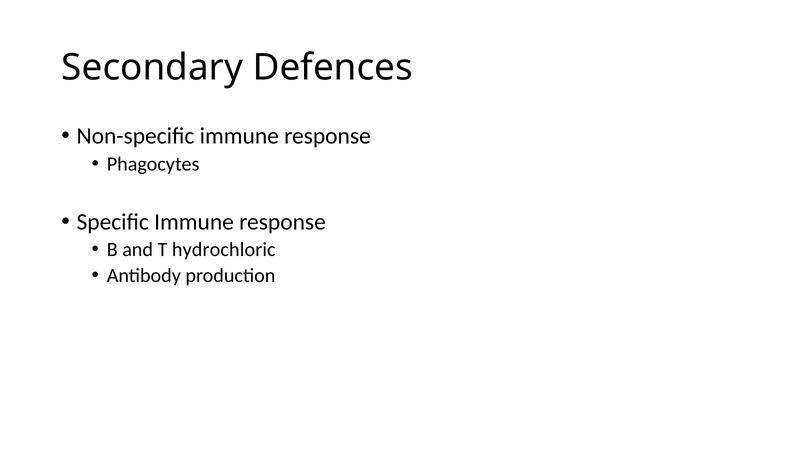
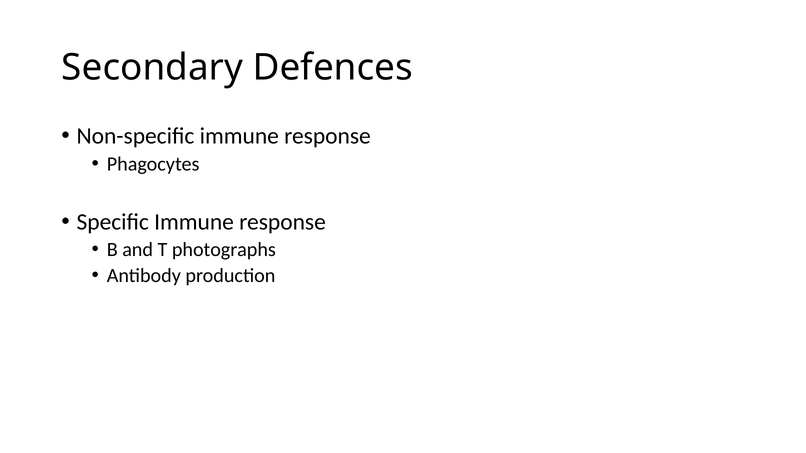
hydrochloric: hydrochloric -> photographs (224, 250)
